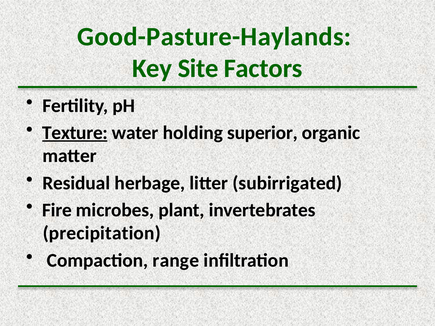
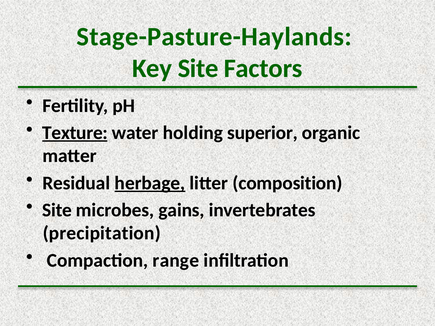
Good-Pasture-Haylands: Good-Pasture-Haylands -> Stage-Pasture-Haylands (214, 37)
herbage underline: none -> present (150, 183)
subirrigated: subirrigated -> composition (288, 183)
Fire: Fire -> Site (57, 210)
plant: plant -> gains (182, 210)
